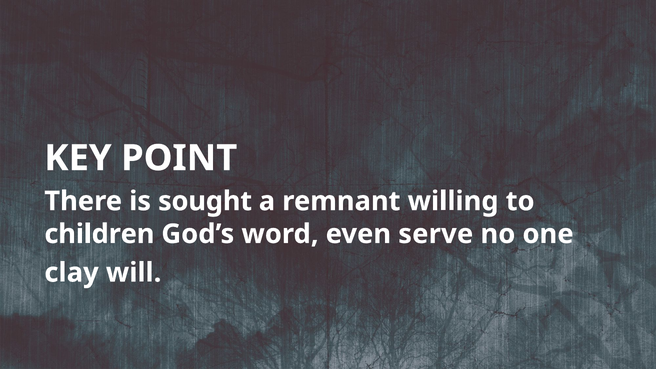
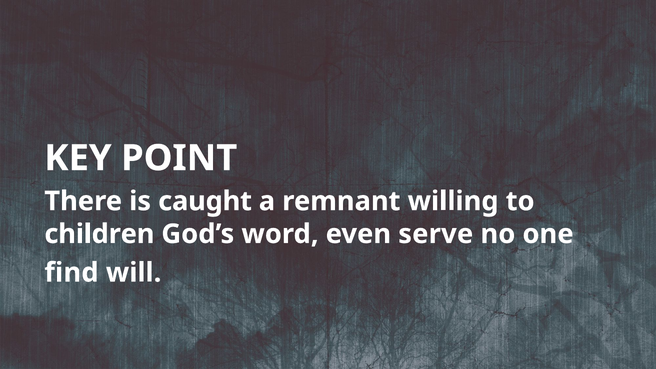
sought: sought -> caught (205, 201)
clay: clay -> find (71, 273)
